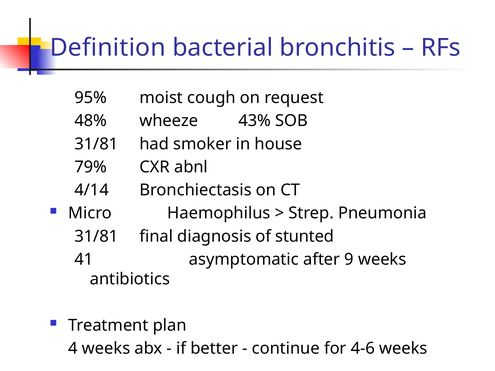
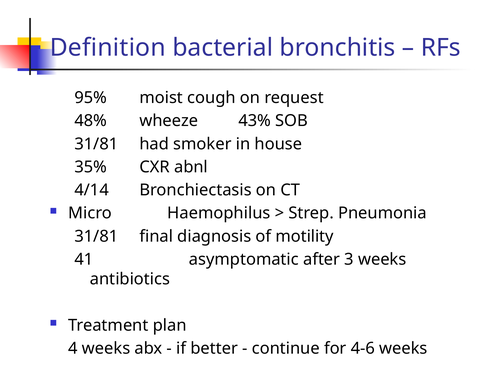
79%: 79% -> 35% (91, 167)
stunted: stunted -> motility (305, 236)
9: 9 -> 3 (349, 259)
